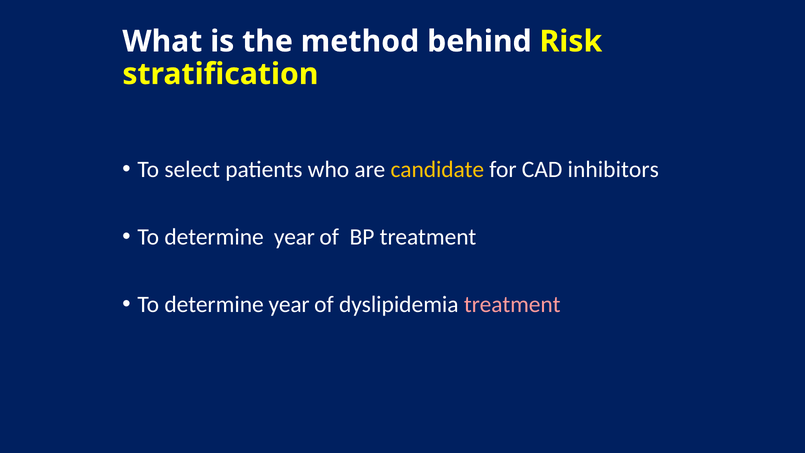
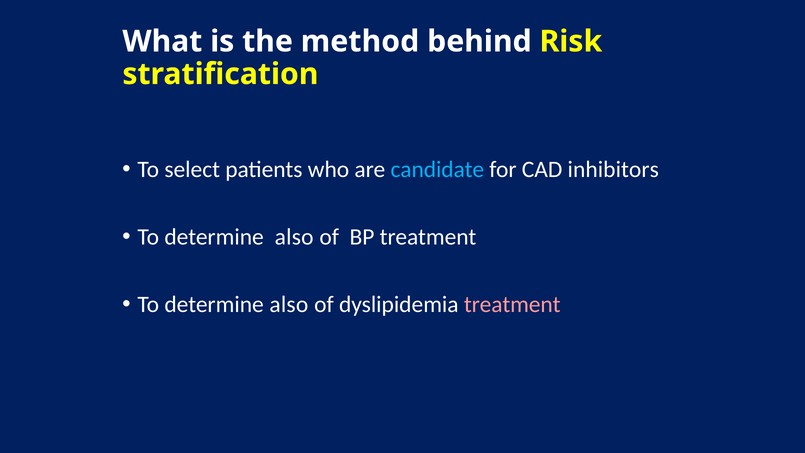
candidate colour: yellow -> light blue (437, 169)
year: year -> also (294, 237)
year: year -> also (289, 304)
